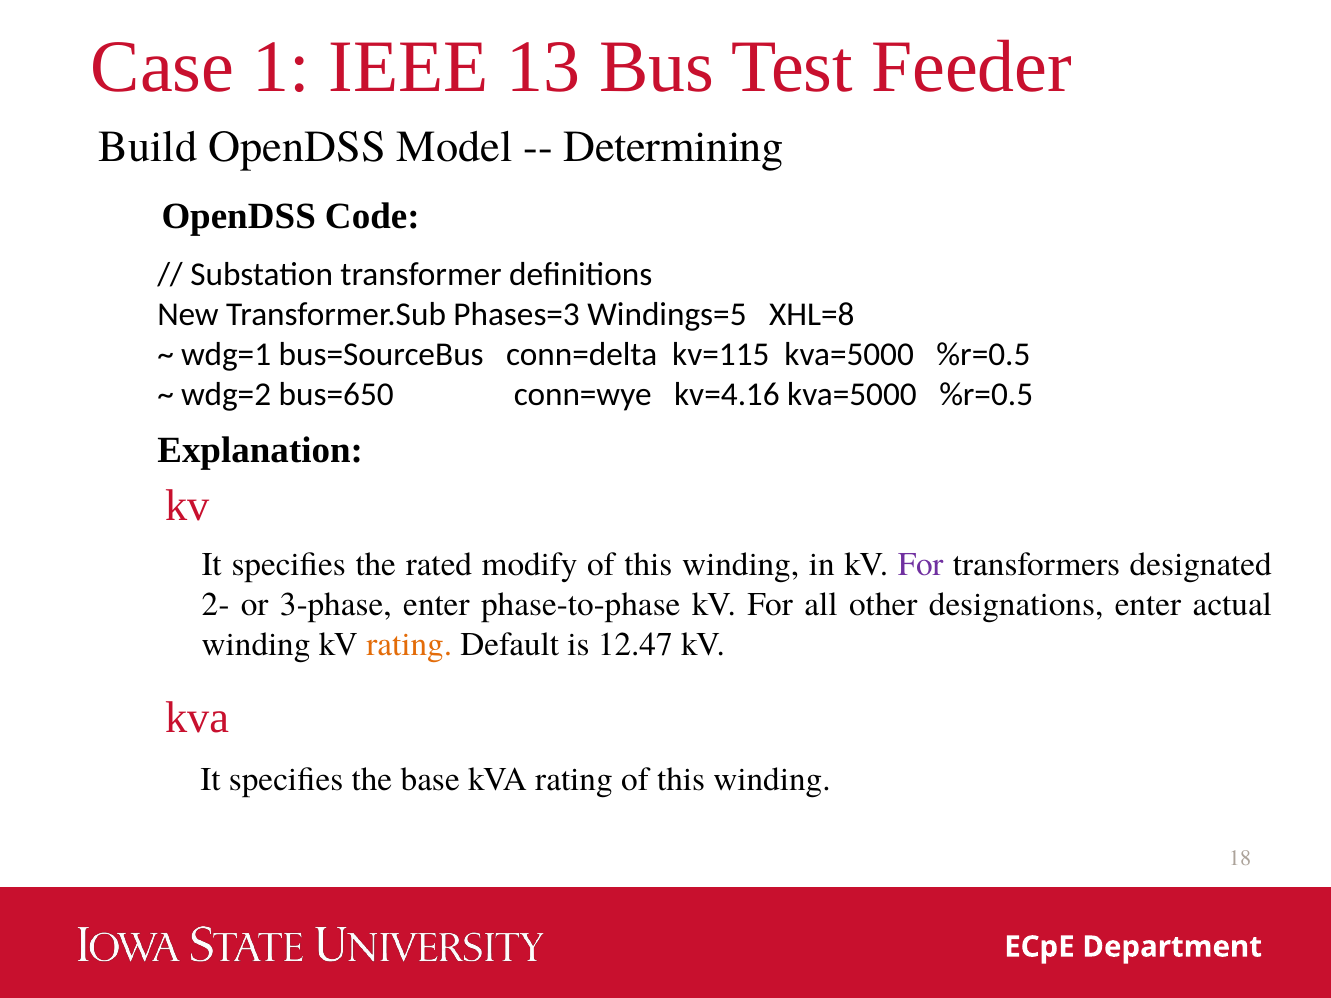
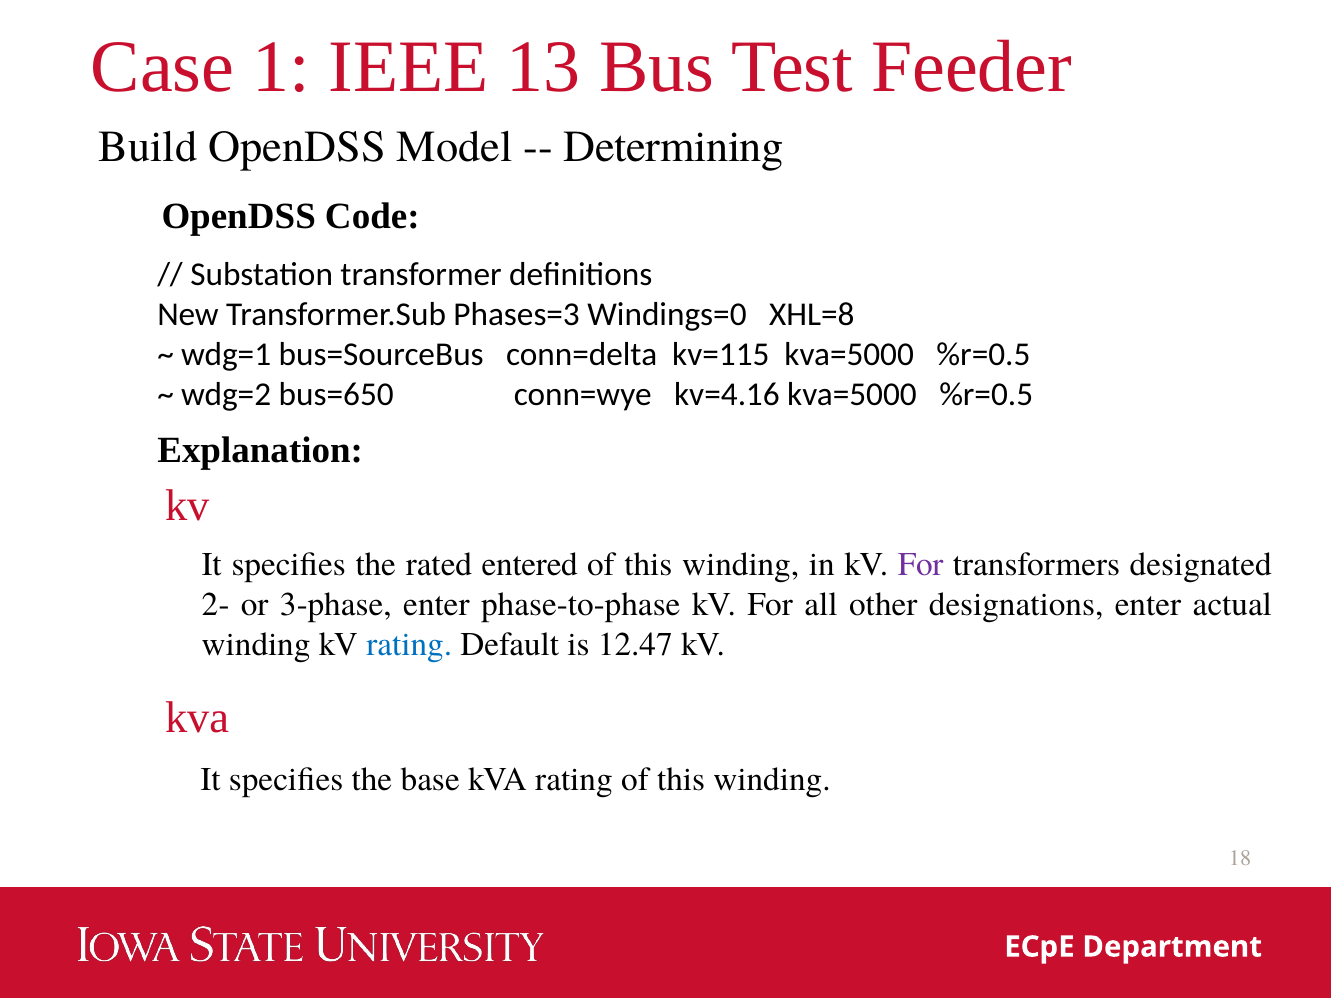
Windings=5: Windings=5 -> Windings=0 (667, 315)
modify: modify -> entered (530, 565)
rating colour: orange -> blue (409, 644)
